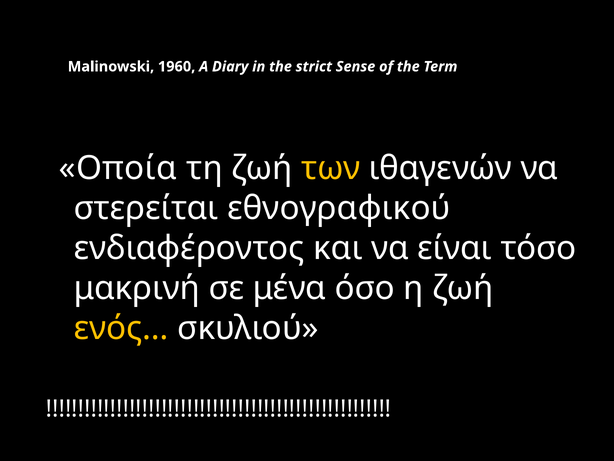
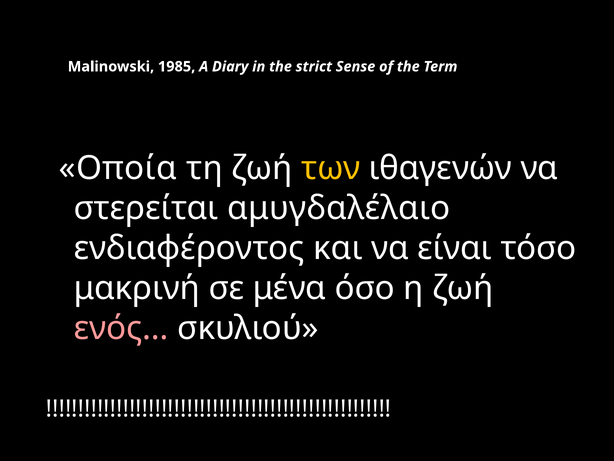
1960: 1960 -> 1985 (177, 67)
εθνογραφικού: εθνογραφικού -> αμυγδαλέλαιο (339, 208)
ενός… colour: yellow -> pink (121, 328)
